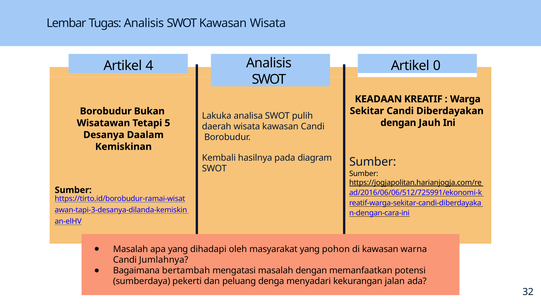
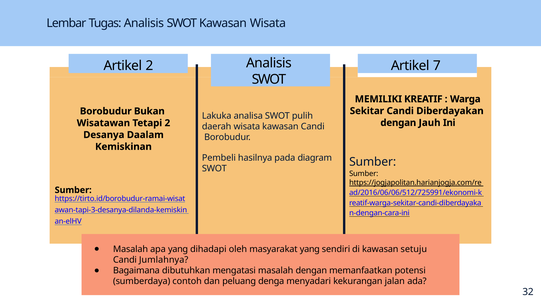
Artikel 4: 4 -> 2 (149, 66)
0: 0 -> 7 (437, 66)
KEADAAN: KEADAAN -> MEMILIKI (378, 99)
Tetapi 5: 5 -> 2 (167, 123)
Kembali: Kembali -> Pembeli (219, 158)
pohon: pohon -> sendiri (336, 249)
warna: warna -> setuju (414, 249)
bertambah: bertambah -> dibutuhkan (186, 271)
pekerti: pekerti -> contoh (187, 281)
